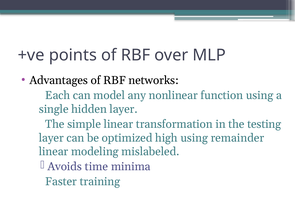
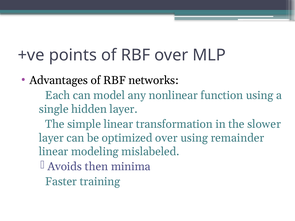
testing: testing -> slower (264, 124)
optimized high: high -> over (166, 138)
time: time -> then (96, 167)
